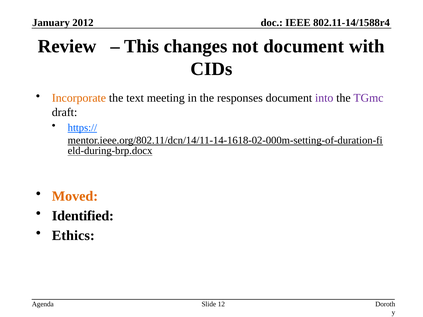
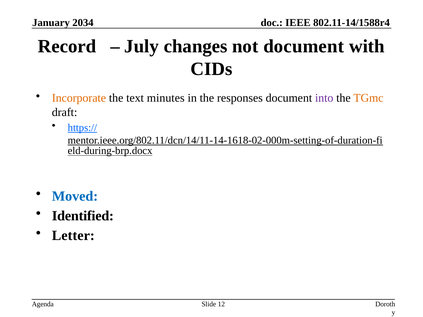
2012: 2012 -> 2034 (83, 23)
Review: Review -> Record (67, 46)
This: This -> July (142, 46)
meeting: meeting -> minutes (166, 98)
TGmc colour: purple -> orange (368, 98)
Moved colour: orange -> blue (75, 196)
Ethics: Ethics -> Letter (73, 236)
